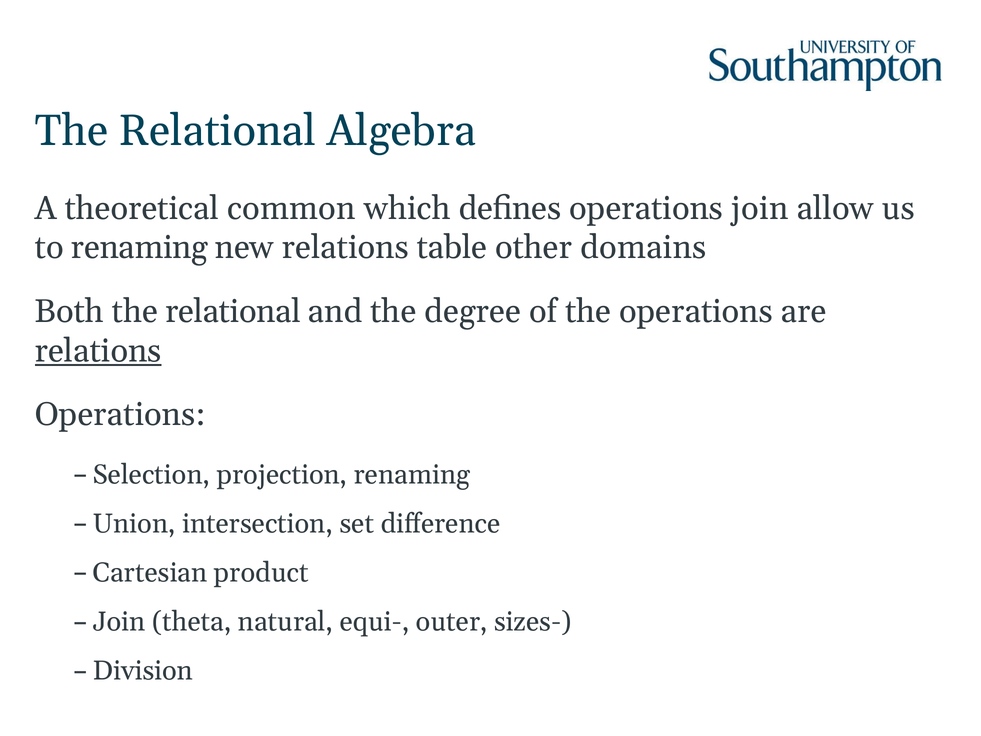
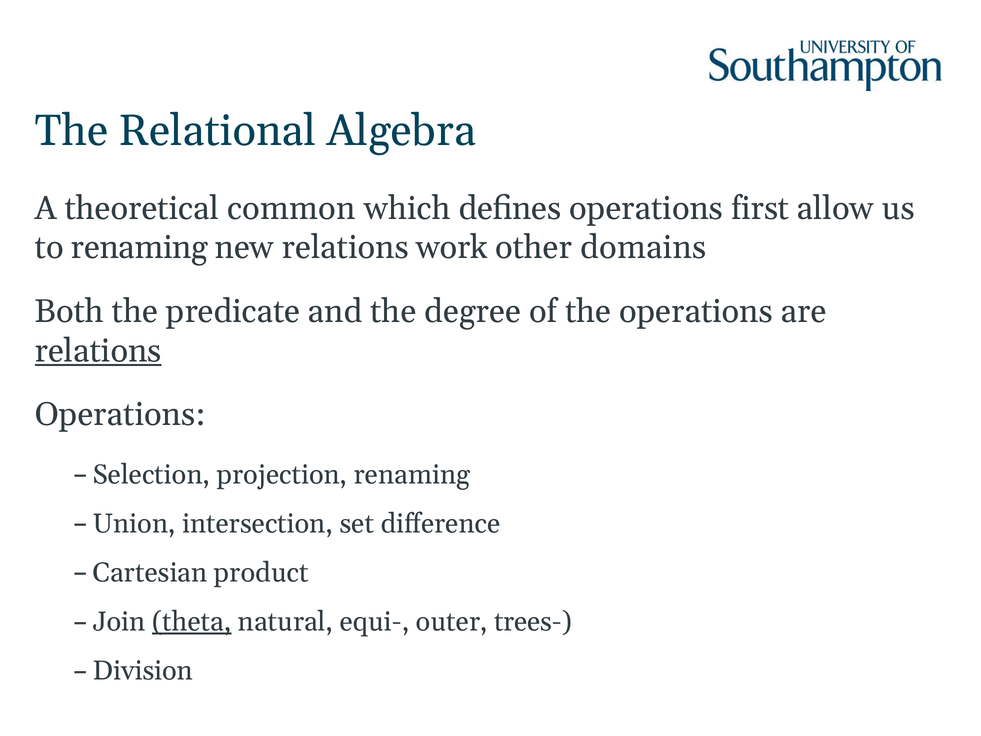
operations join: join -> first (760, 208)
table: table -> work (452, 248)
Both the relational: relational -> predicate (233, 311)
theta underline: none -> present (192, 622)
sizes-: sizes- -> trees- (533, 622)
